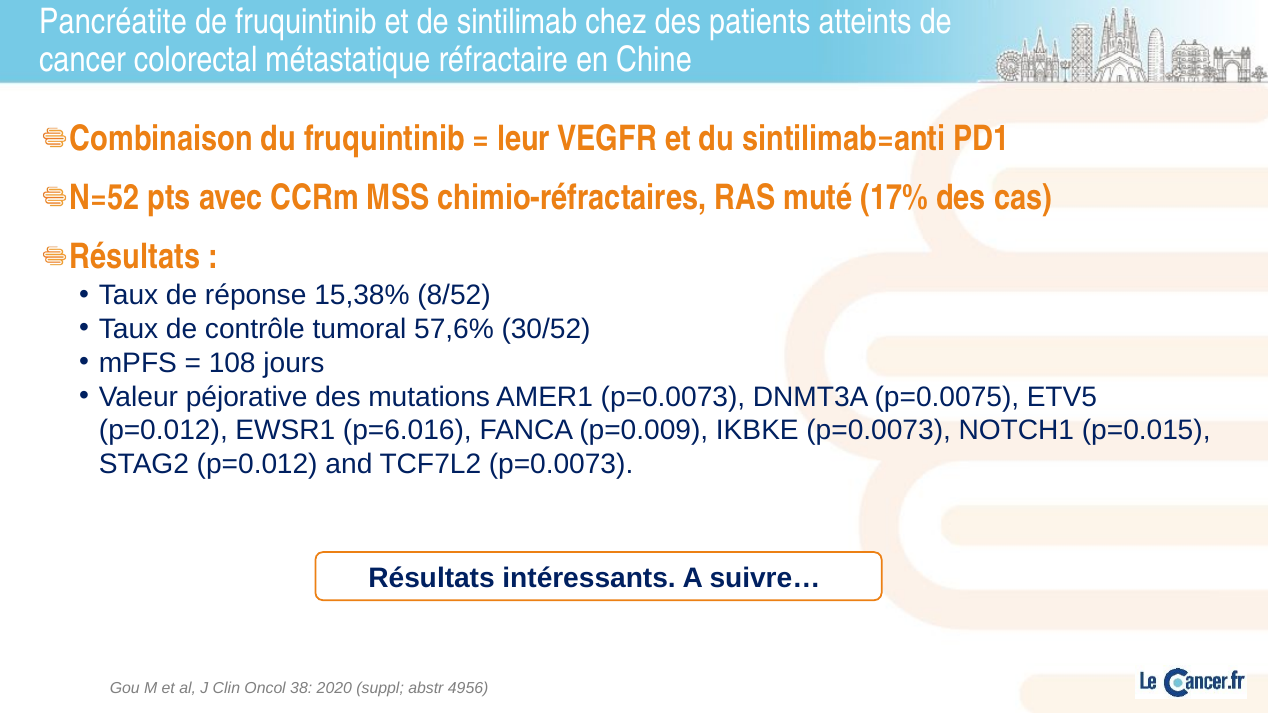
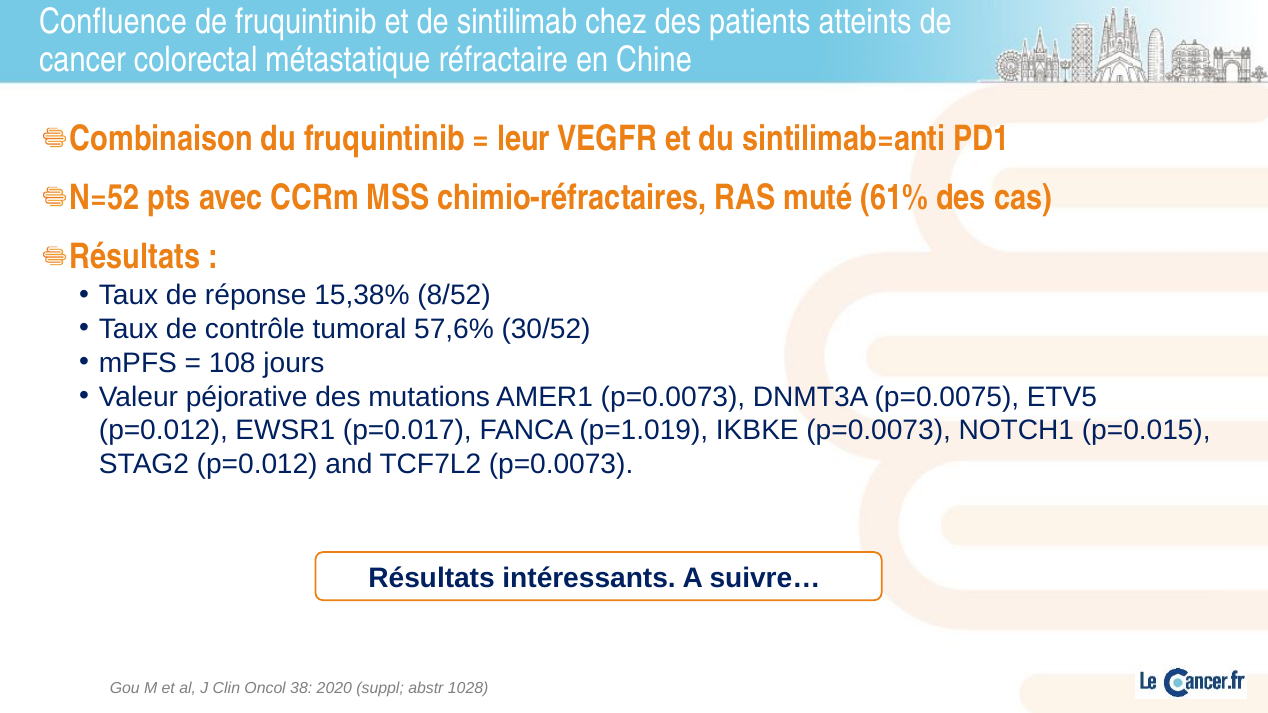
Pancréatite: Pancréatite -> Confluence (113, 22)
17%: 17% -> 61% (894, 198)
p=6.016: p=6.016 -> p=0.017 (407, 431)
p=0.009: p=0.009 -> p=1.019 (644, 431)
4956: 4956 -> 1028 (468, 688)
